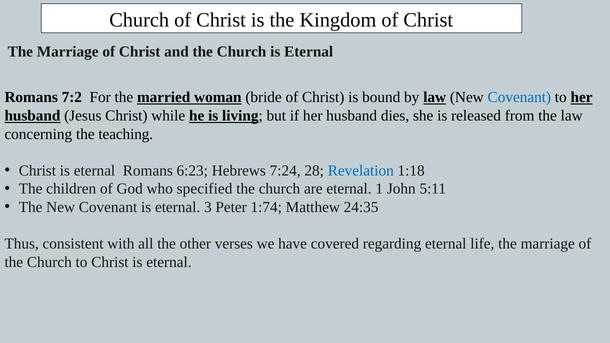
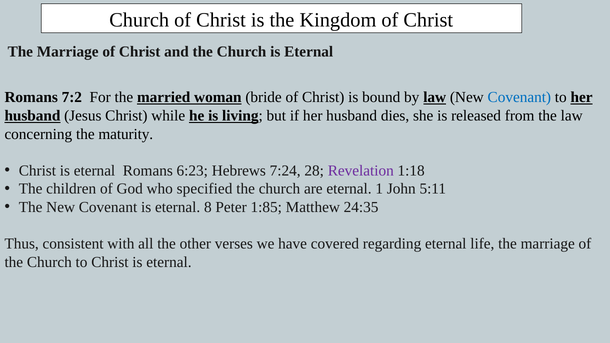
teaching: teaching -> maturity (126, 134)
Revelation colour: blue -> purple (361, 171)
3: 3 -> 8 (208, 207)
1:74: 1:74 -> 1:85 (266, 207)
